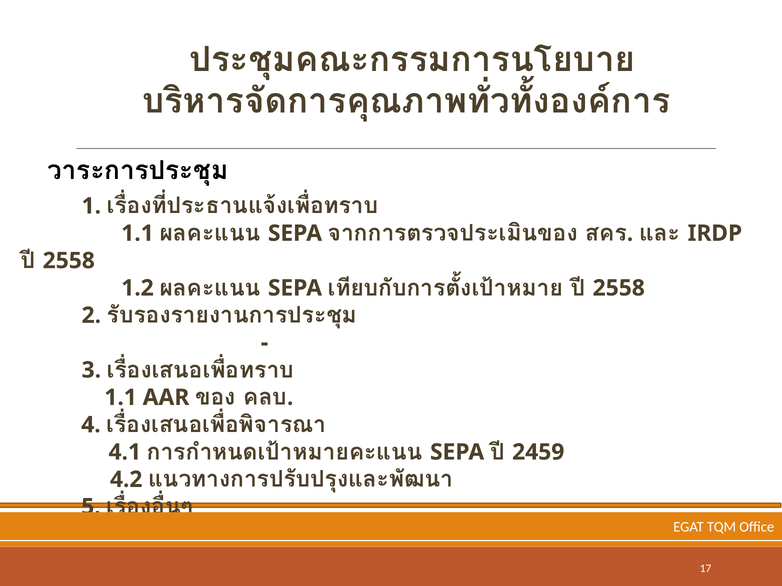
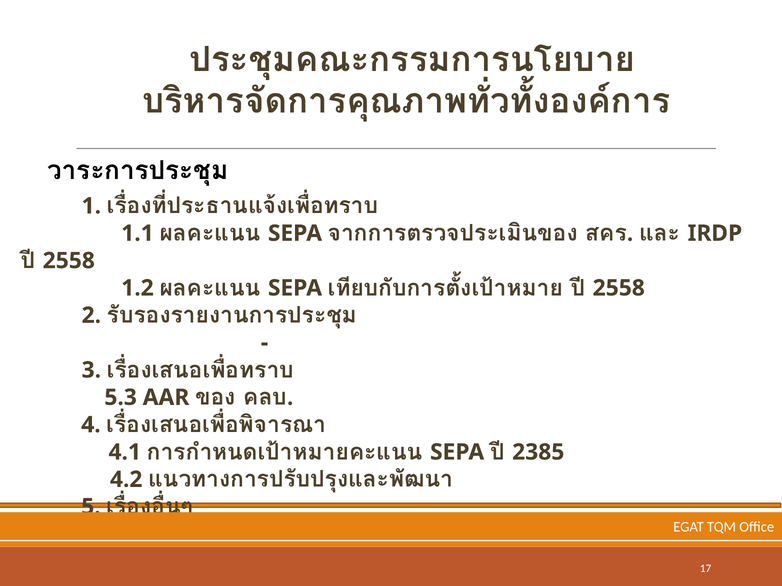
1.1: 1.1 -> 5.3 (121, 398)
2459: 2459 -> 2385 (538, 452)
